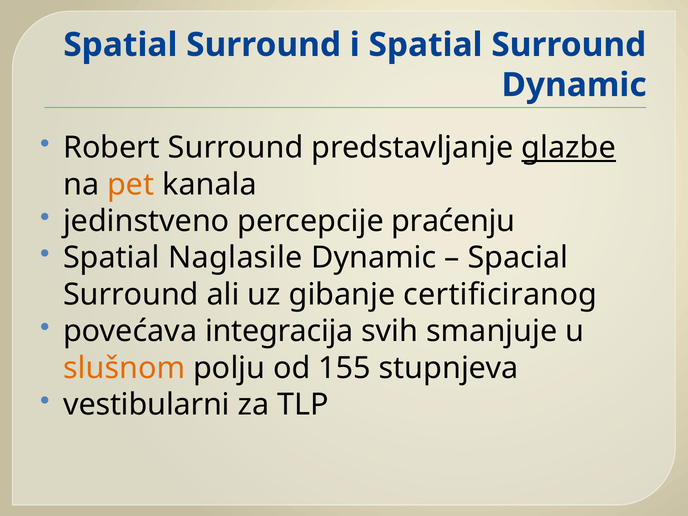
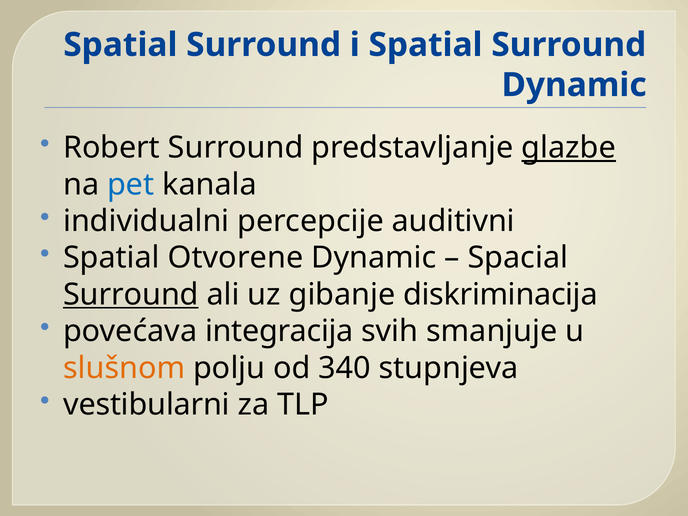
pet colour: orange -> blue (131, 184)
jedinstveno: jedinstveno -> individualni (146, 221)
praćenju: praćenju -> auditivni (453, 221)
Naglasile: Naglasile -> Otvorene (236, 258)
Surround underline: none -> present (131, 295)
certificiranog: certificiranog -> diskriminacija (501, 295)
155: 155 -> 340 (345, 368)
